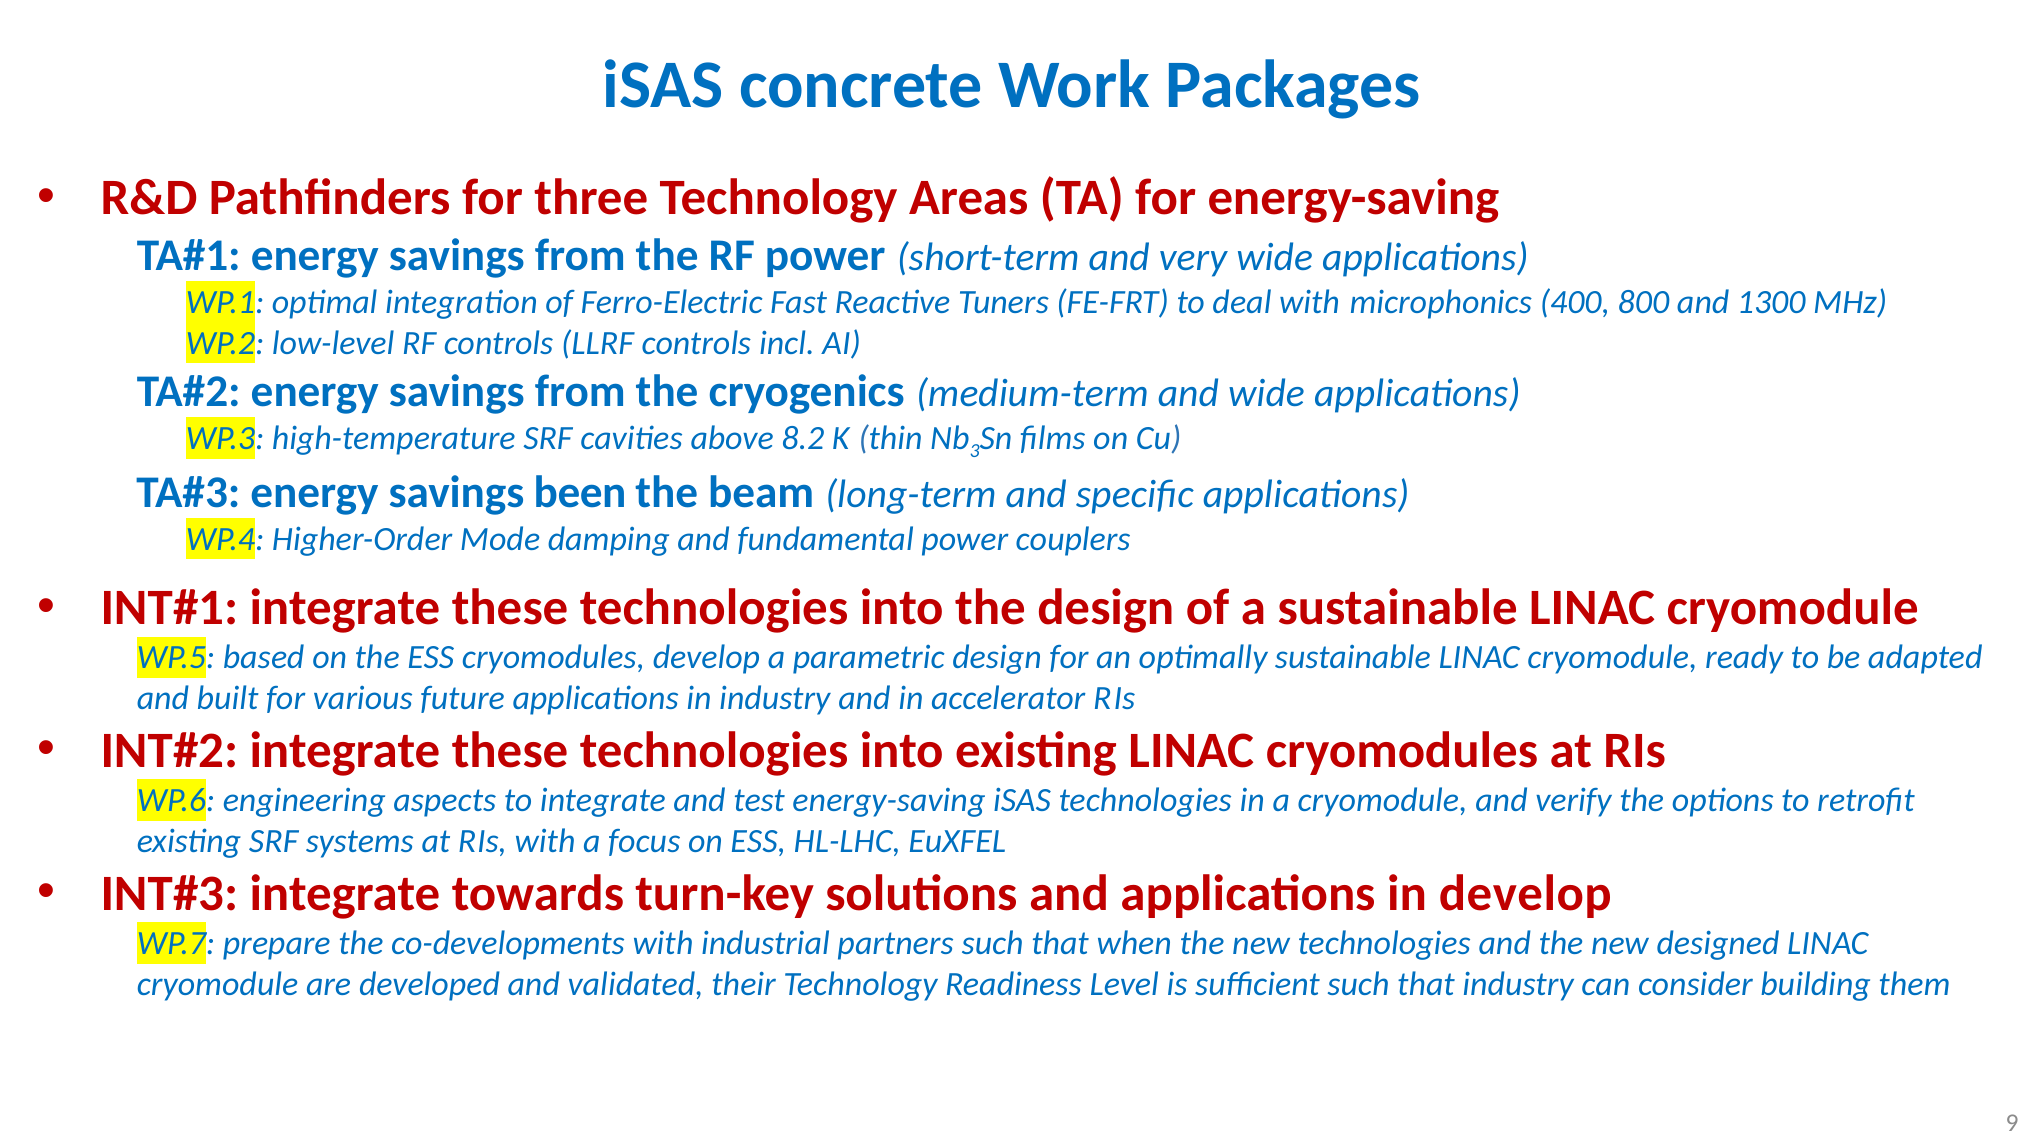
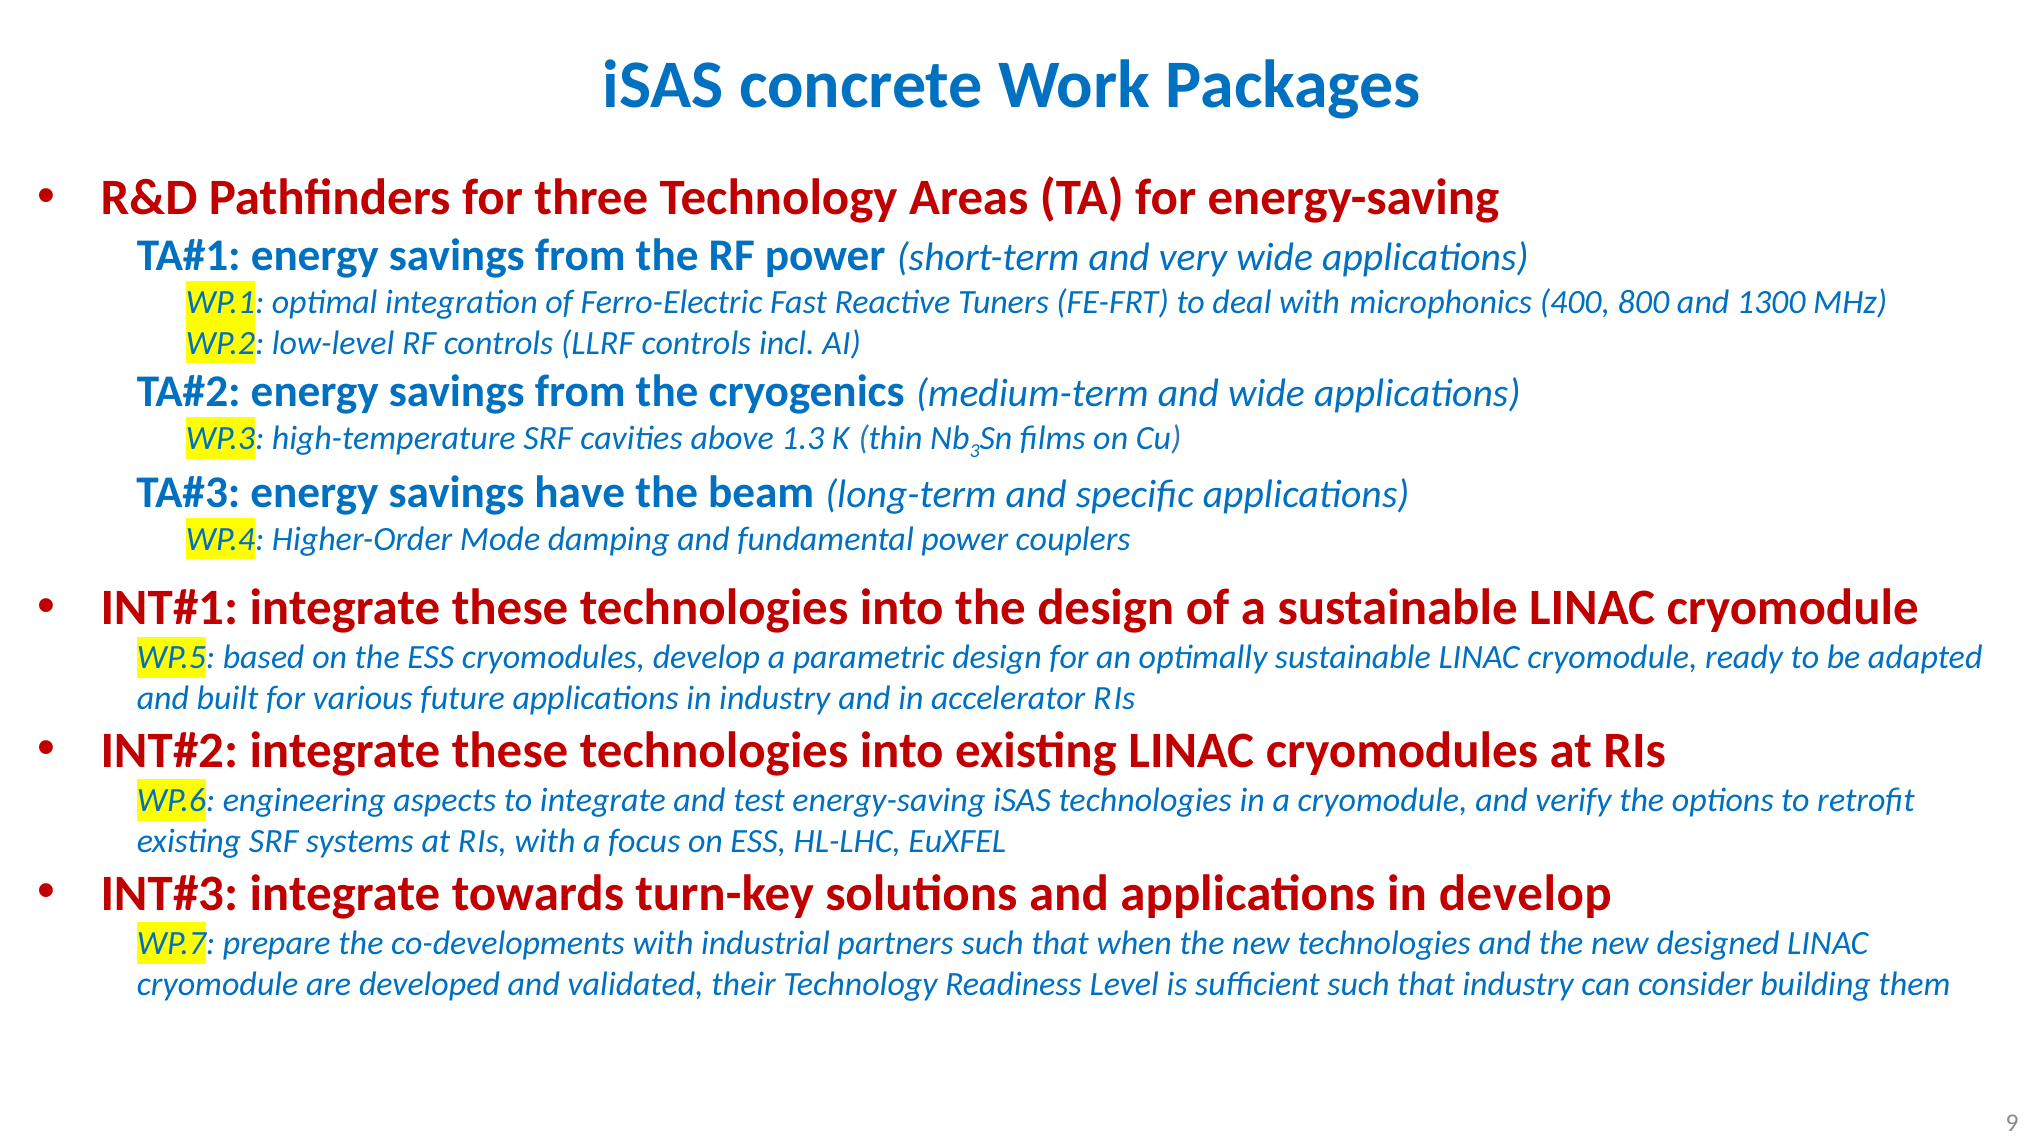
8.2: 8.2 -> 1.3 (803, 438)
been: been -> have (580, 492)
